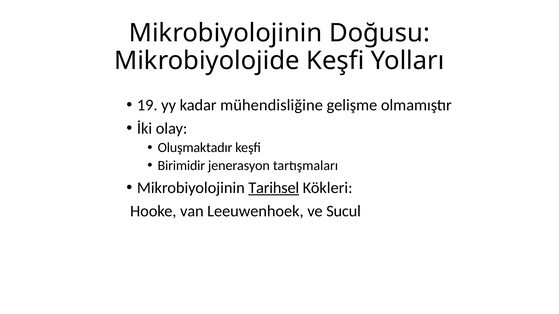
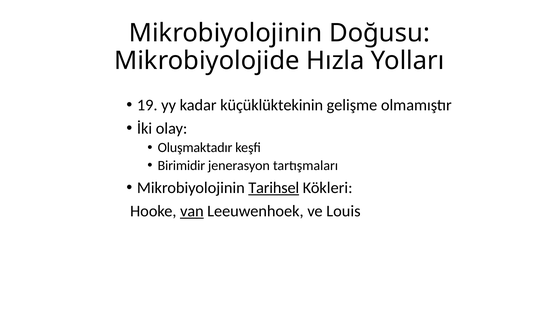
Mikrobiyolojide Keşfi: Keşfi -> Hızla (335, 61)
mühendisliğine: mühendisliğine -> küçüklüktekinin (272, 105)
van underline: none -> present (192, 211)
Sucul: Sucul -> Louis (343, 211)
